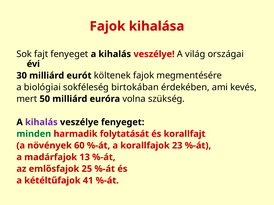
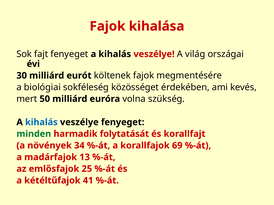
birtokában: birtokában -> közösséget (135, 87)
kihalás colour: purple -> blue (41, 122)
60: 60 -> 34 (79, 146)
23: 23 -> 69 (177, 146)
